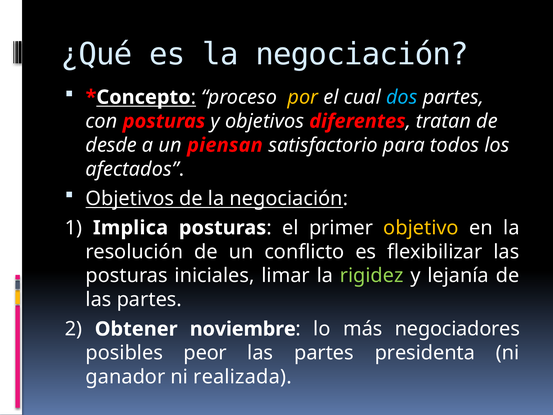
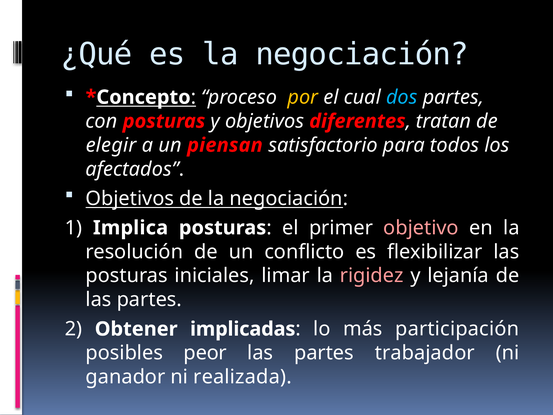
desde: desde -> elegir (111, 145)
objetivo colour: yellow -> pink (421, 228)
rigidez colour: light green -> pink (372, 276)
noviembre: noviembre -> implicadas (243, 329)
negociadores: negociadores -> participación (457, 329)
presidenta: presidenta -> trabajador (425, 353)
